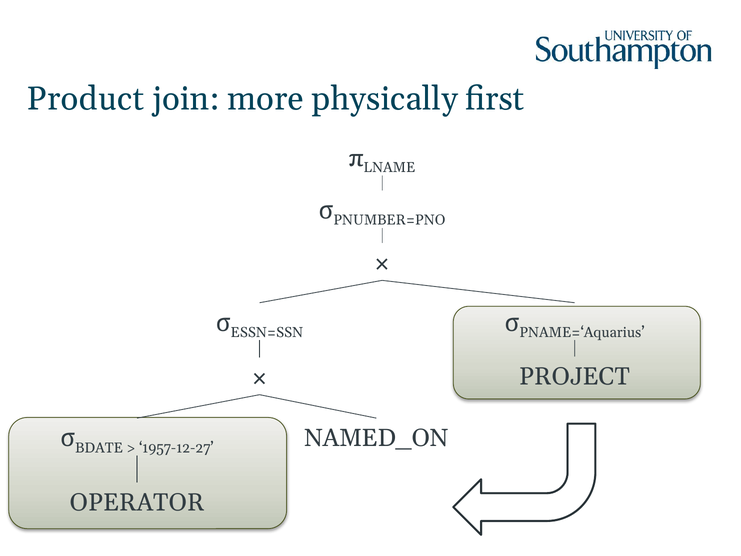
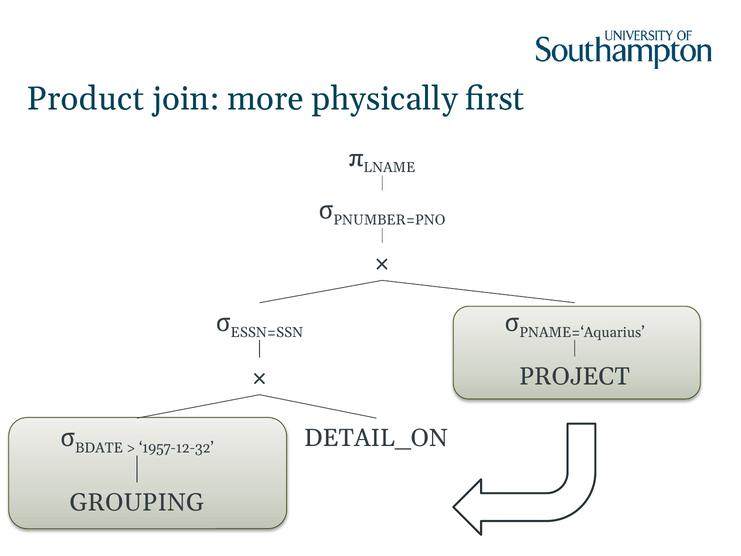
1957-12-27: 1957-12-27 -> 1957-12-32 (176, 448)
NAMED_ON: NAMED_ON -> DETAIL_ON (376, 438)
OPERATOR: OPERATOR -> GROUPING (137, 502)
